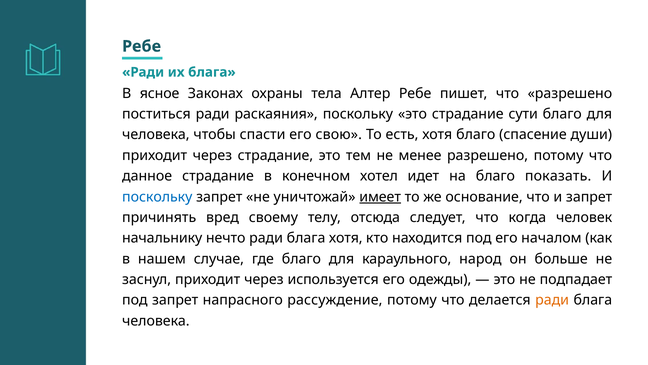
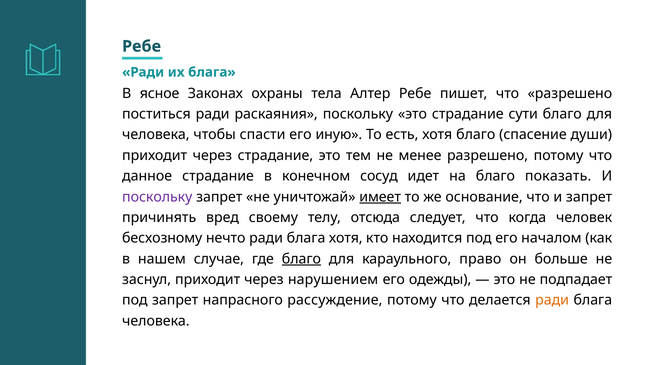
свою: свою -> иную (339, 135)
хотел: хотел -> сосуд (379, 176)
поскольку colour: blue -> purple (157, 197)
начальнику: начальнику -> бесхозному (162, 238)
благо underline: none -> present (301, 259)
народ: народ -> право (480, 259)
используется: используется -> нарушением (333, 279)
